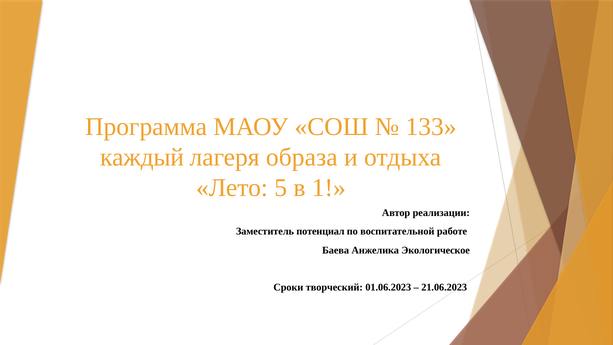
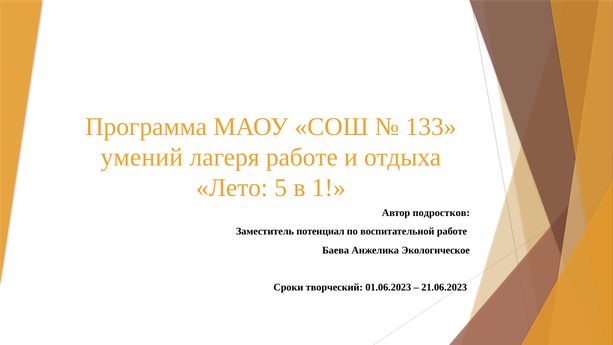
каждый: каждый -> умений (142, 157)
лагеря образа: образа -> работе (302, 157)
реализации: реализации -> подростков (441, 213)
